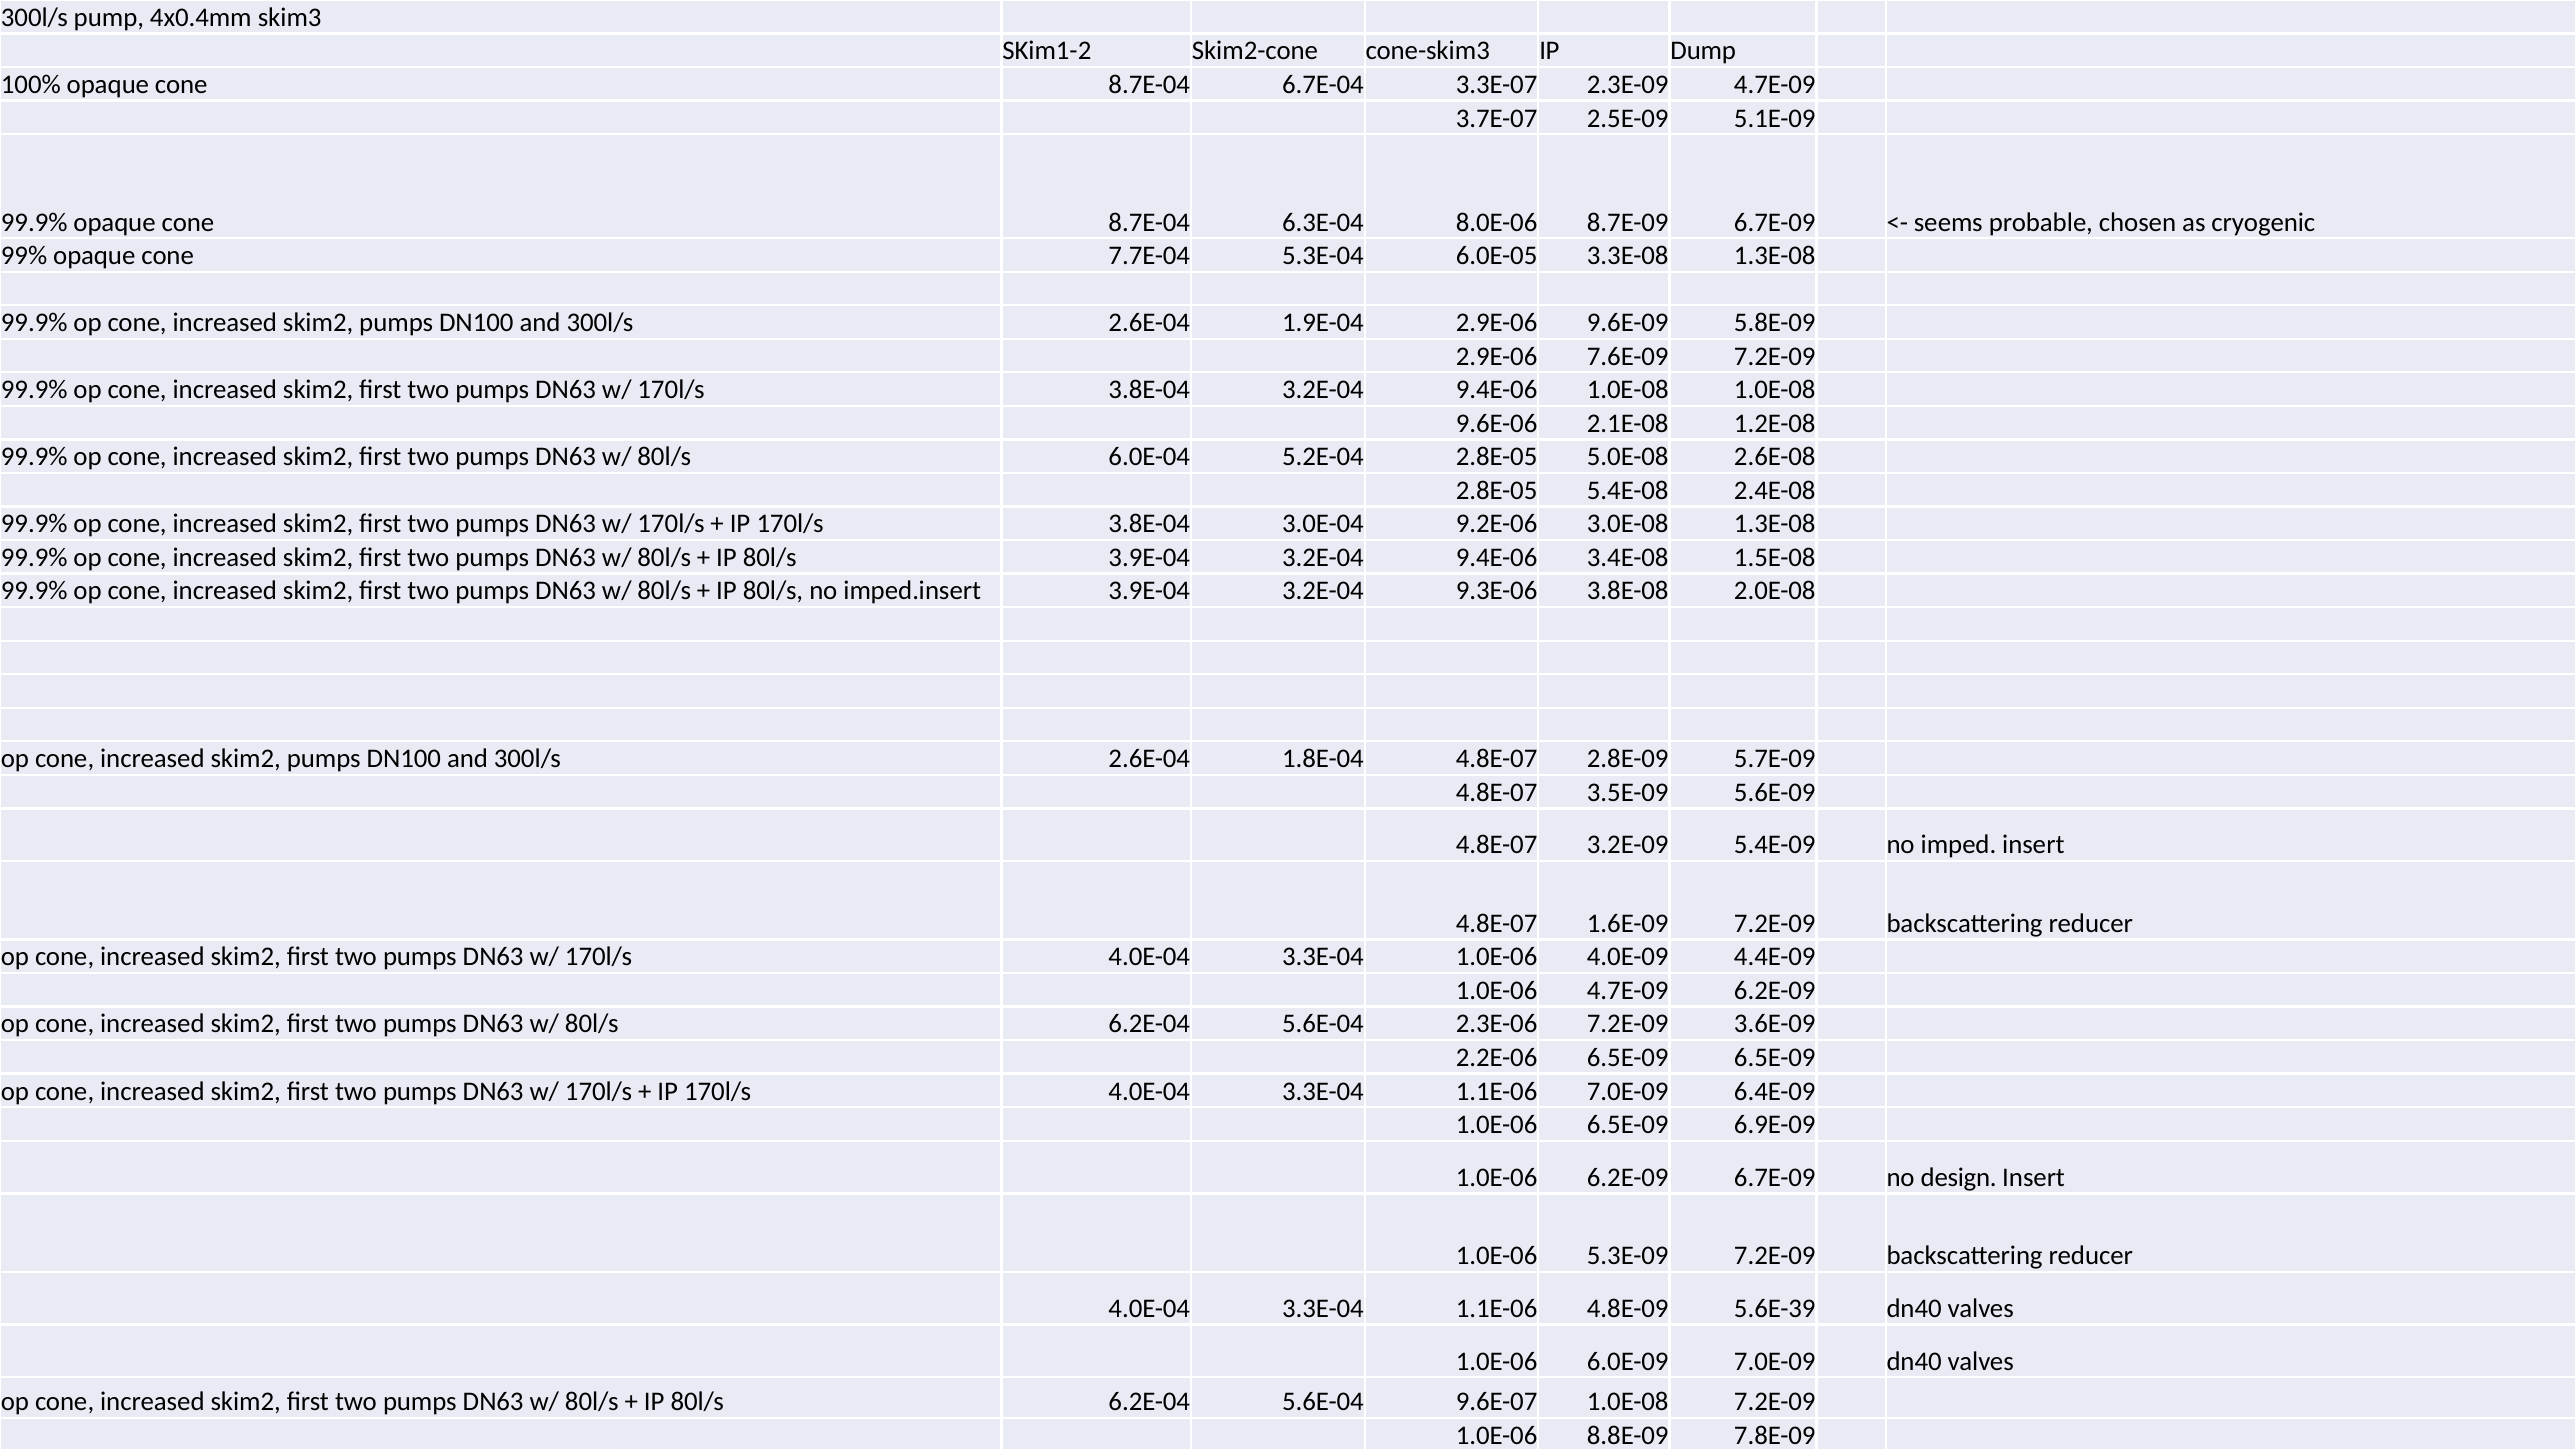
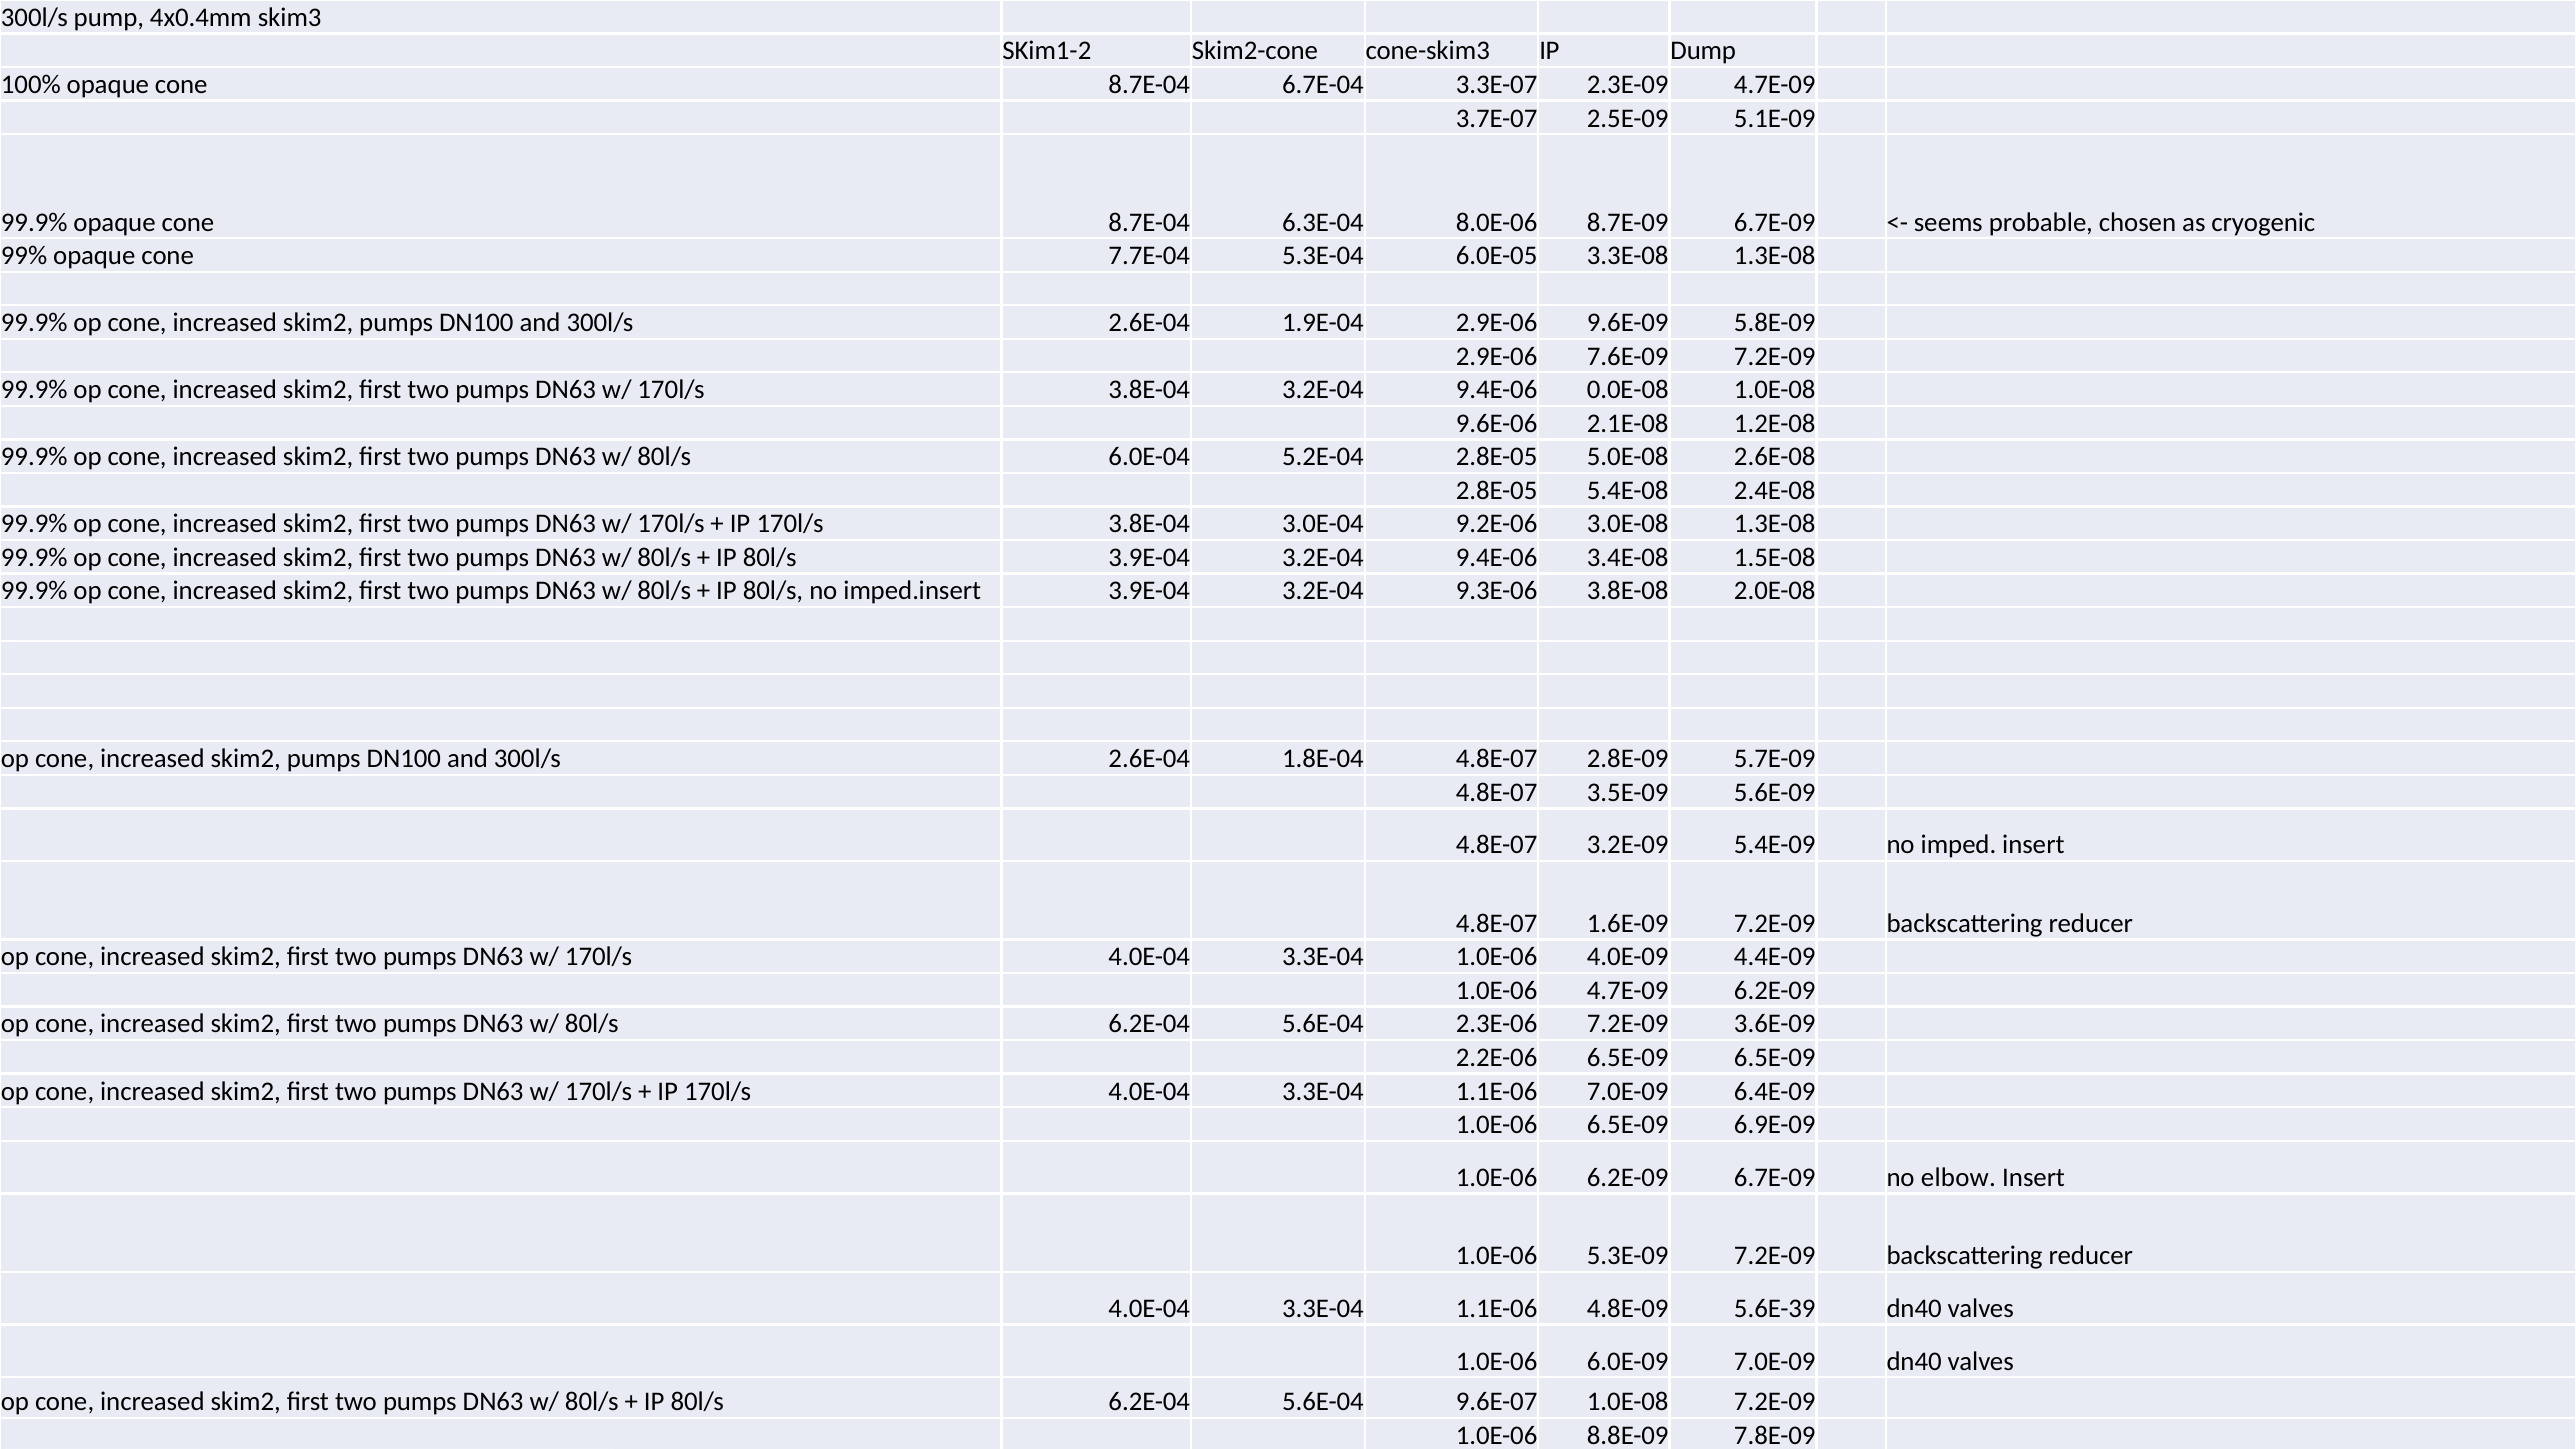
9.4E-06 1.0E-08: 1.0E-08 -> 0.0E-08 (1628, 390)
design: design -> elbow (1958, 1177)
